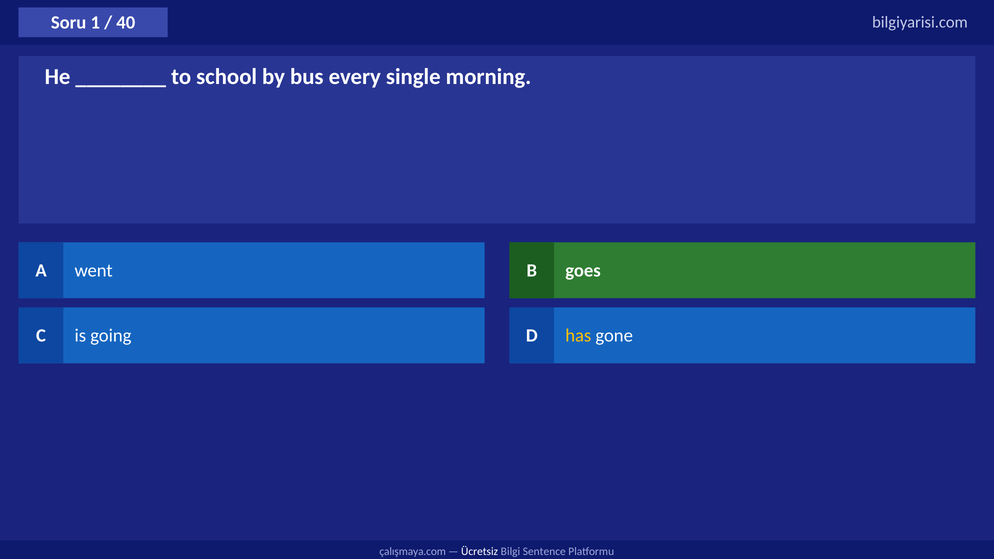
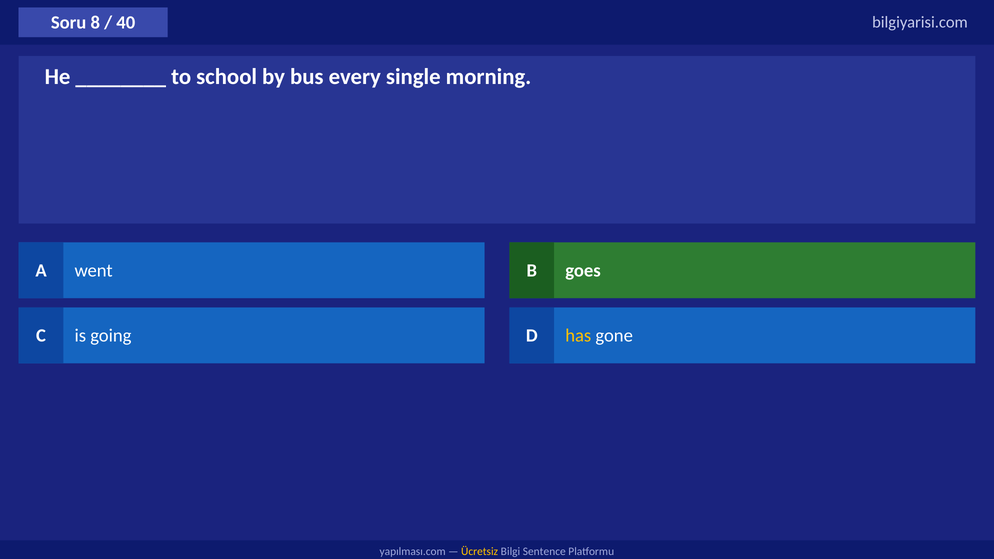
1: 1 -> 8 (95, 23)
çalışmaya.com: çalışmaya.com -> yapılması.com (413, 551)
Ücretsiz colour: white -> yellow (480, 551)
